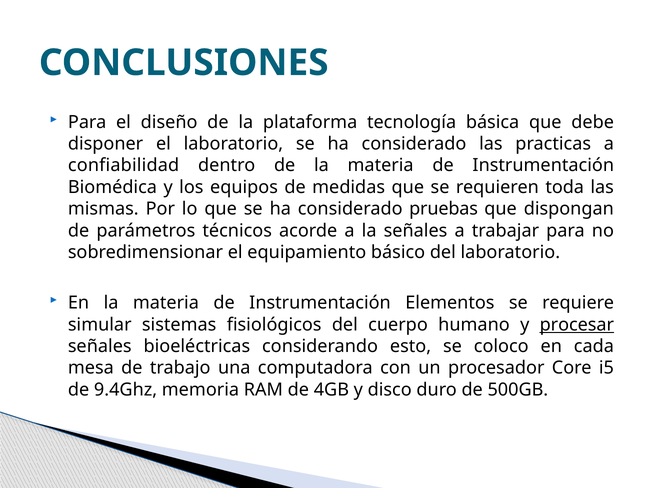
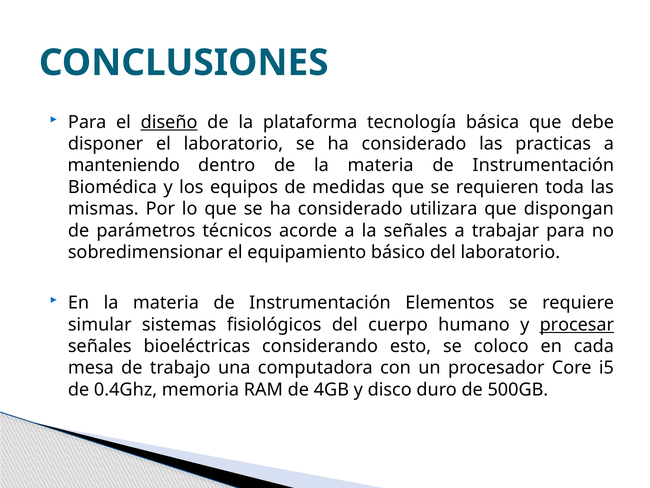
diseño underline: none -> present (169, 122)
confiabilidad: confiabilidad -> manteniendo (124, 165)
pruebas: pruebas -> utilizara (443, 209)
9.4Ghz: 9.4Ghz -> 0.4Ghz (126, 389)
